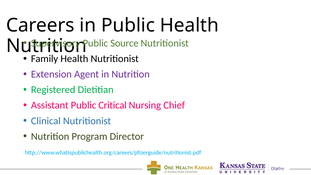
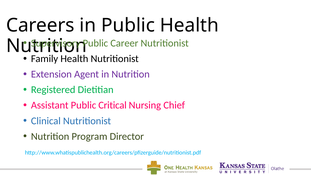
Source: Source -> Career (124, 43)
